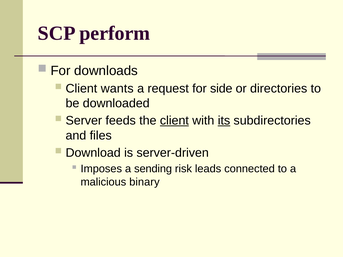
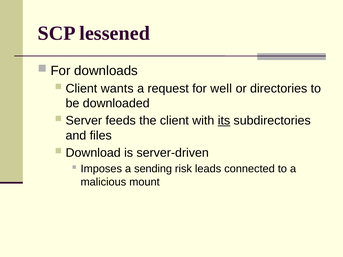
perform: perform -> lessened (115, 33)
side: side -> well (221, 89)
client underline: present -> none (174, 121)
binary: binary -> mount (144, 182)
